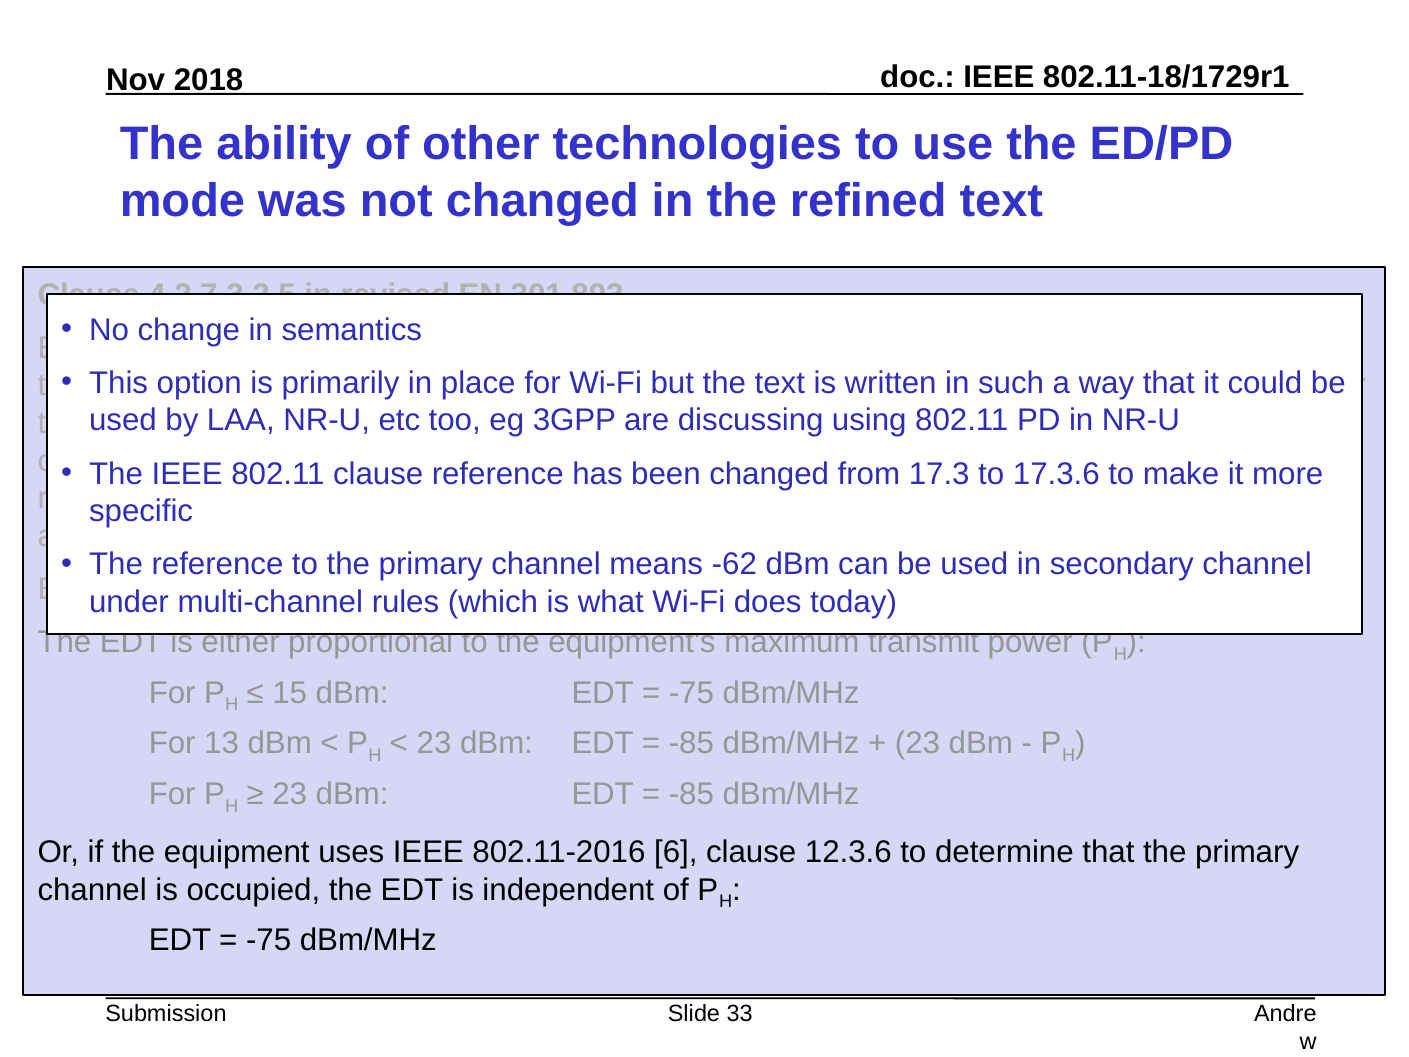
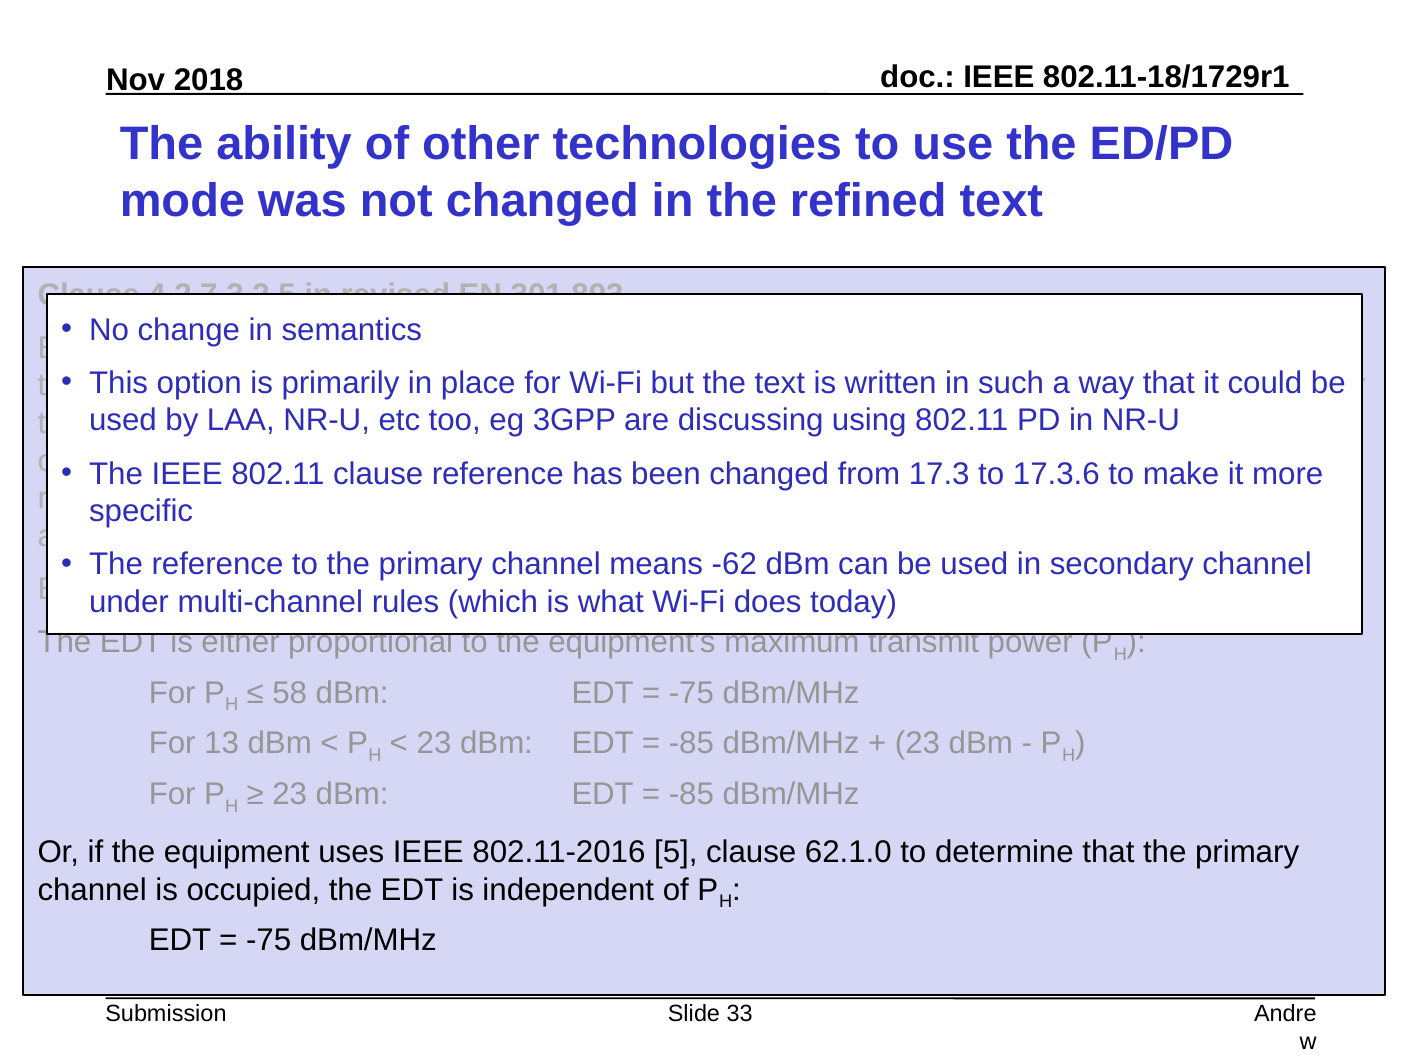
15: 15 -> 58 (290, 693)
6: 6 -> 5 (676, 852)
12.3.6: 12.3.6 -> 62.1.0 (848, 852)
